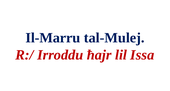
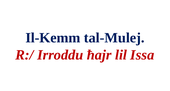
Il-Marru: Il-Marru -> Il-Kemm (53, 38)
